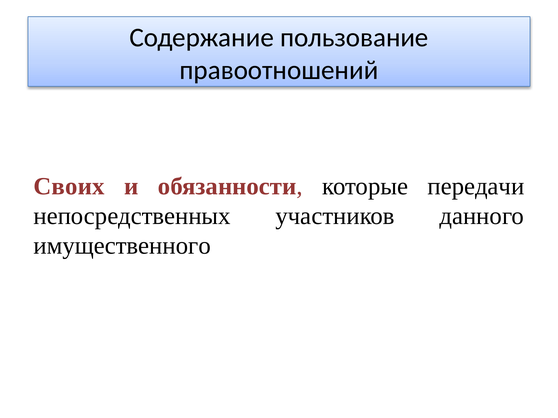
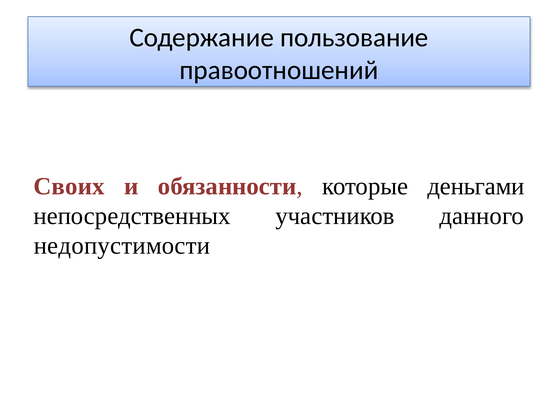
передачи: передачи -> деньгами (476, 187)
имущественного: имущественного -> недопустимости (122, 246)
